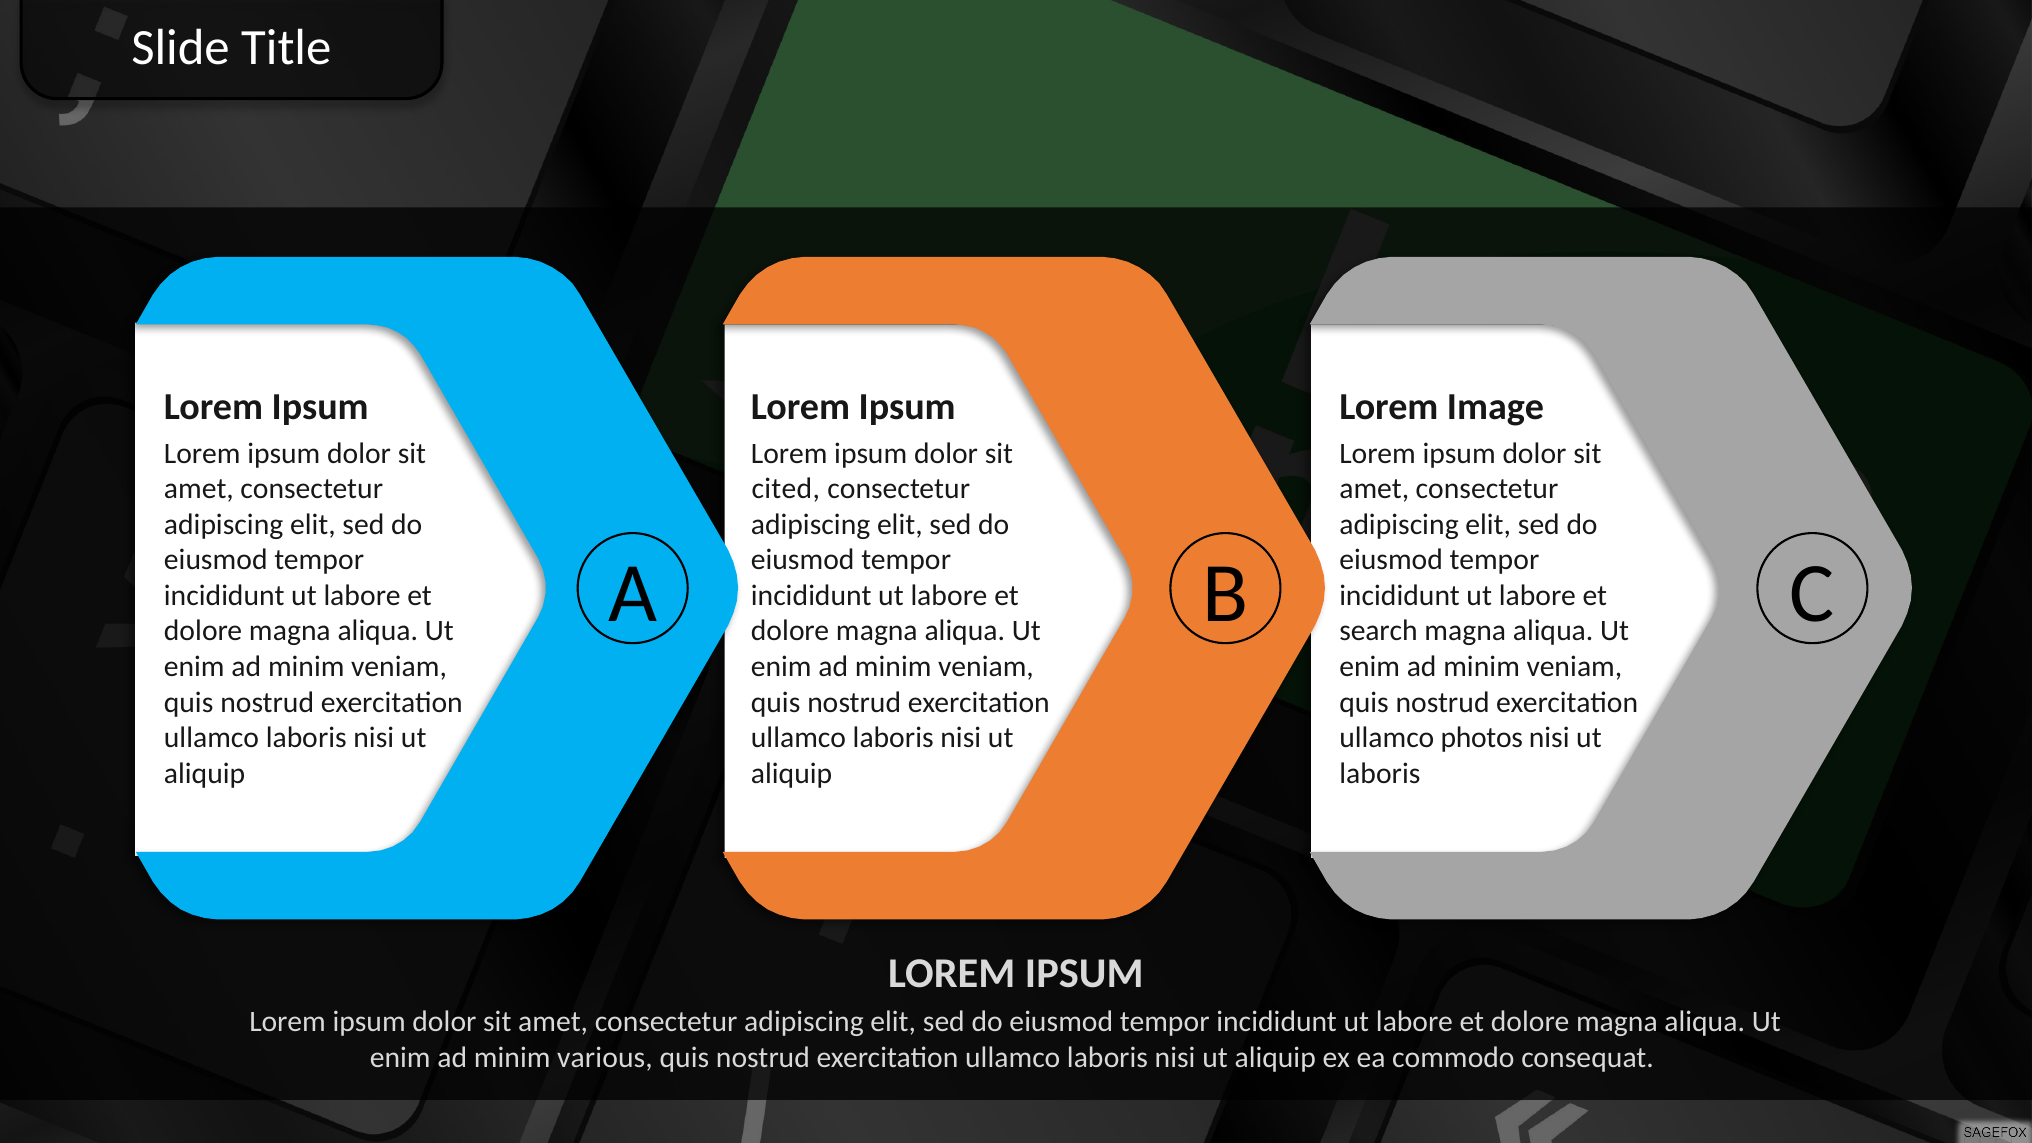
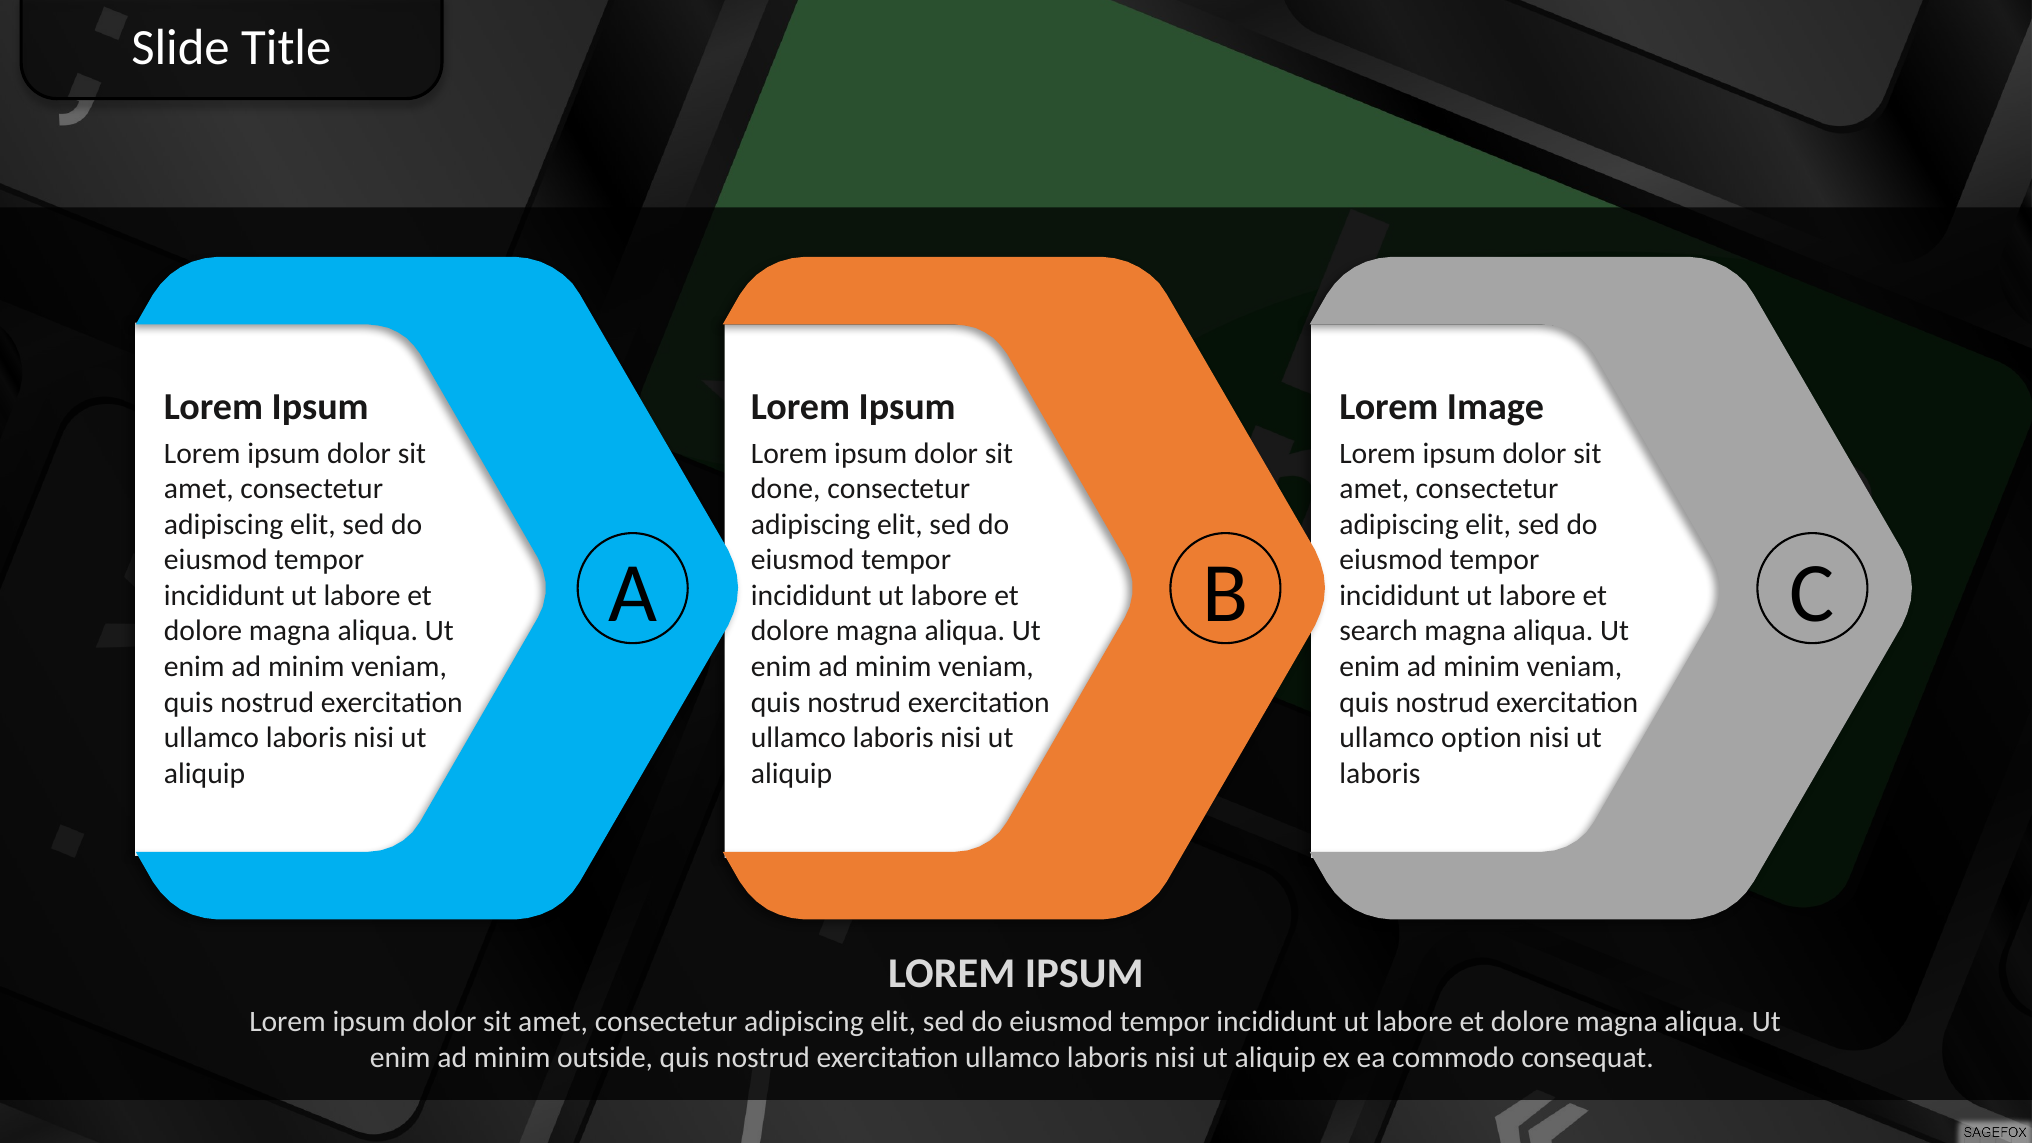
cited: cited -> done (786, 489)
photos: photos -> option (1481, 738)
various: various -> outside (605, 1058)
